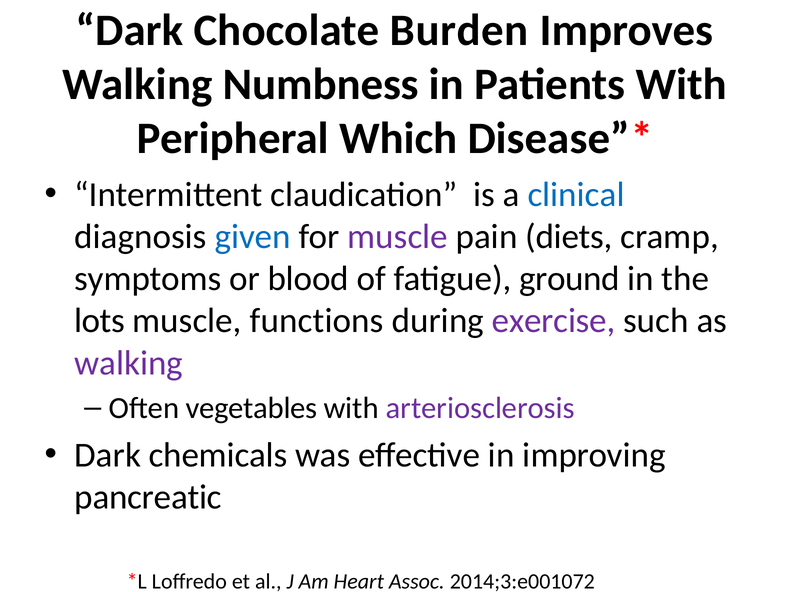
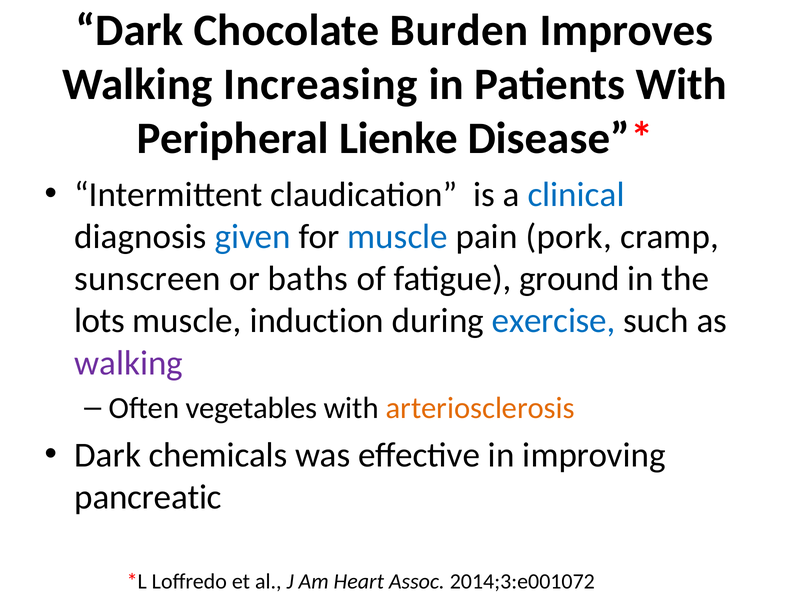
Numbness: Numbness -> Increasing (320, 85)
Which: Which -> Lienke (398, 139)
muscle colour: purple -> blue (398, 237)
diets: diets -> pork (569, 237)
symptoms: symptoms -> sunscreen (148, 279)
blood: blood -> baths (308, 279)
functions: functions -> induction (317, 321)
exercise colour: purple -> blue (554, 321)
arteriosclerosis colour: purple -> orange (480, 409)
